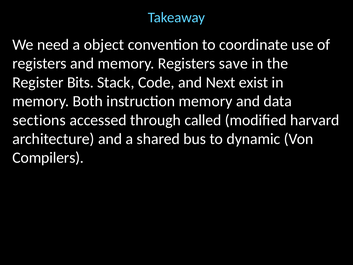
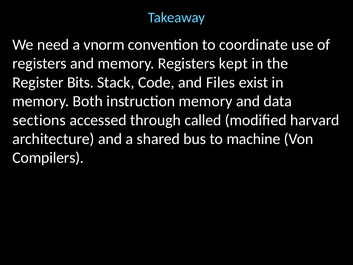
object: object -> vnorm (104, 45)
save: save -> kept (233, 63)
Next: Next -> Files (220, 82)
dynamic: dynamic -> machine (253, 139)
